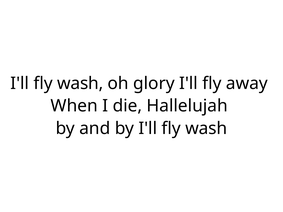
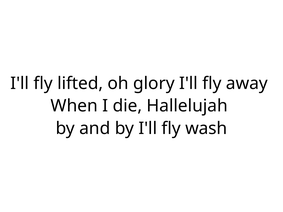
wash: wash -> lifted (80, 83)
